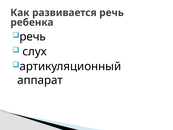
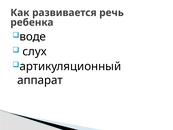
речь: речь -> воде (33, 37)
